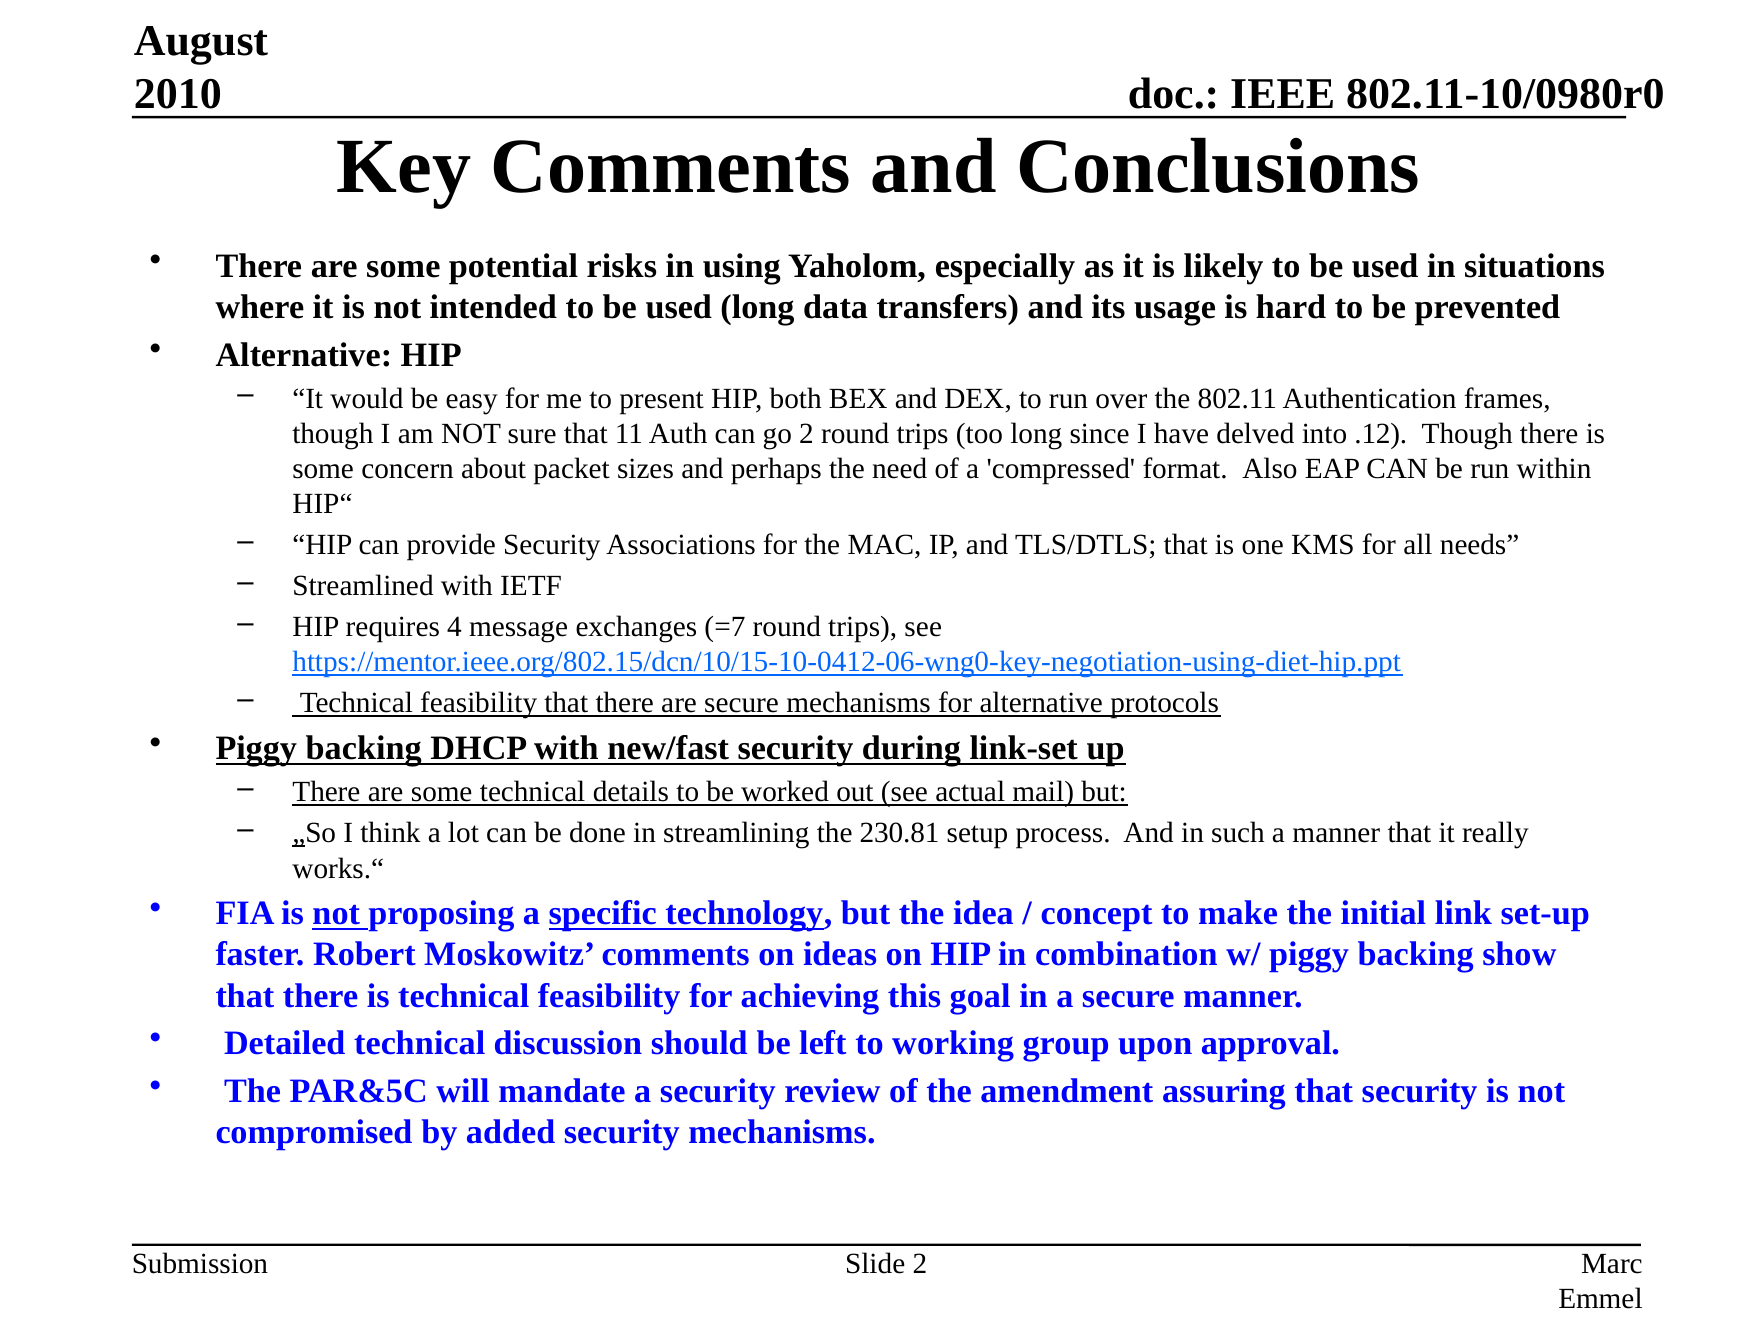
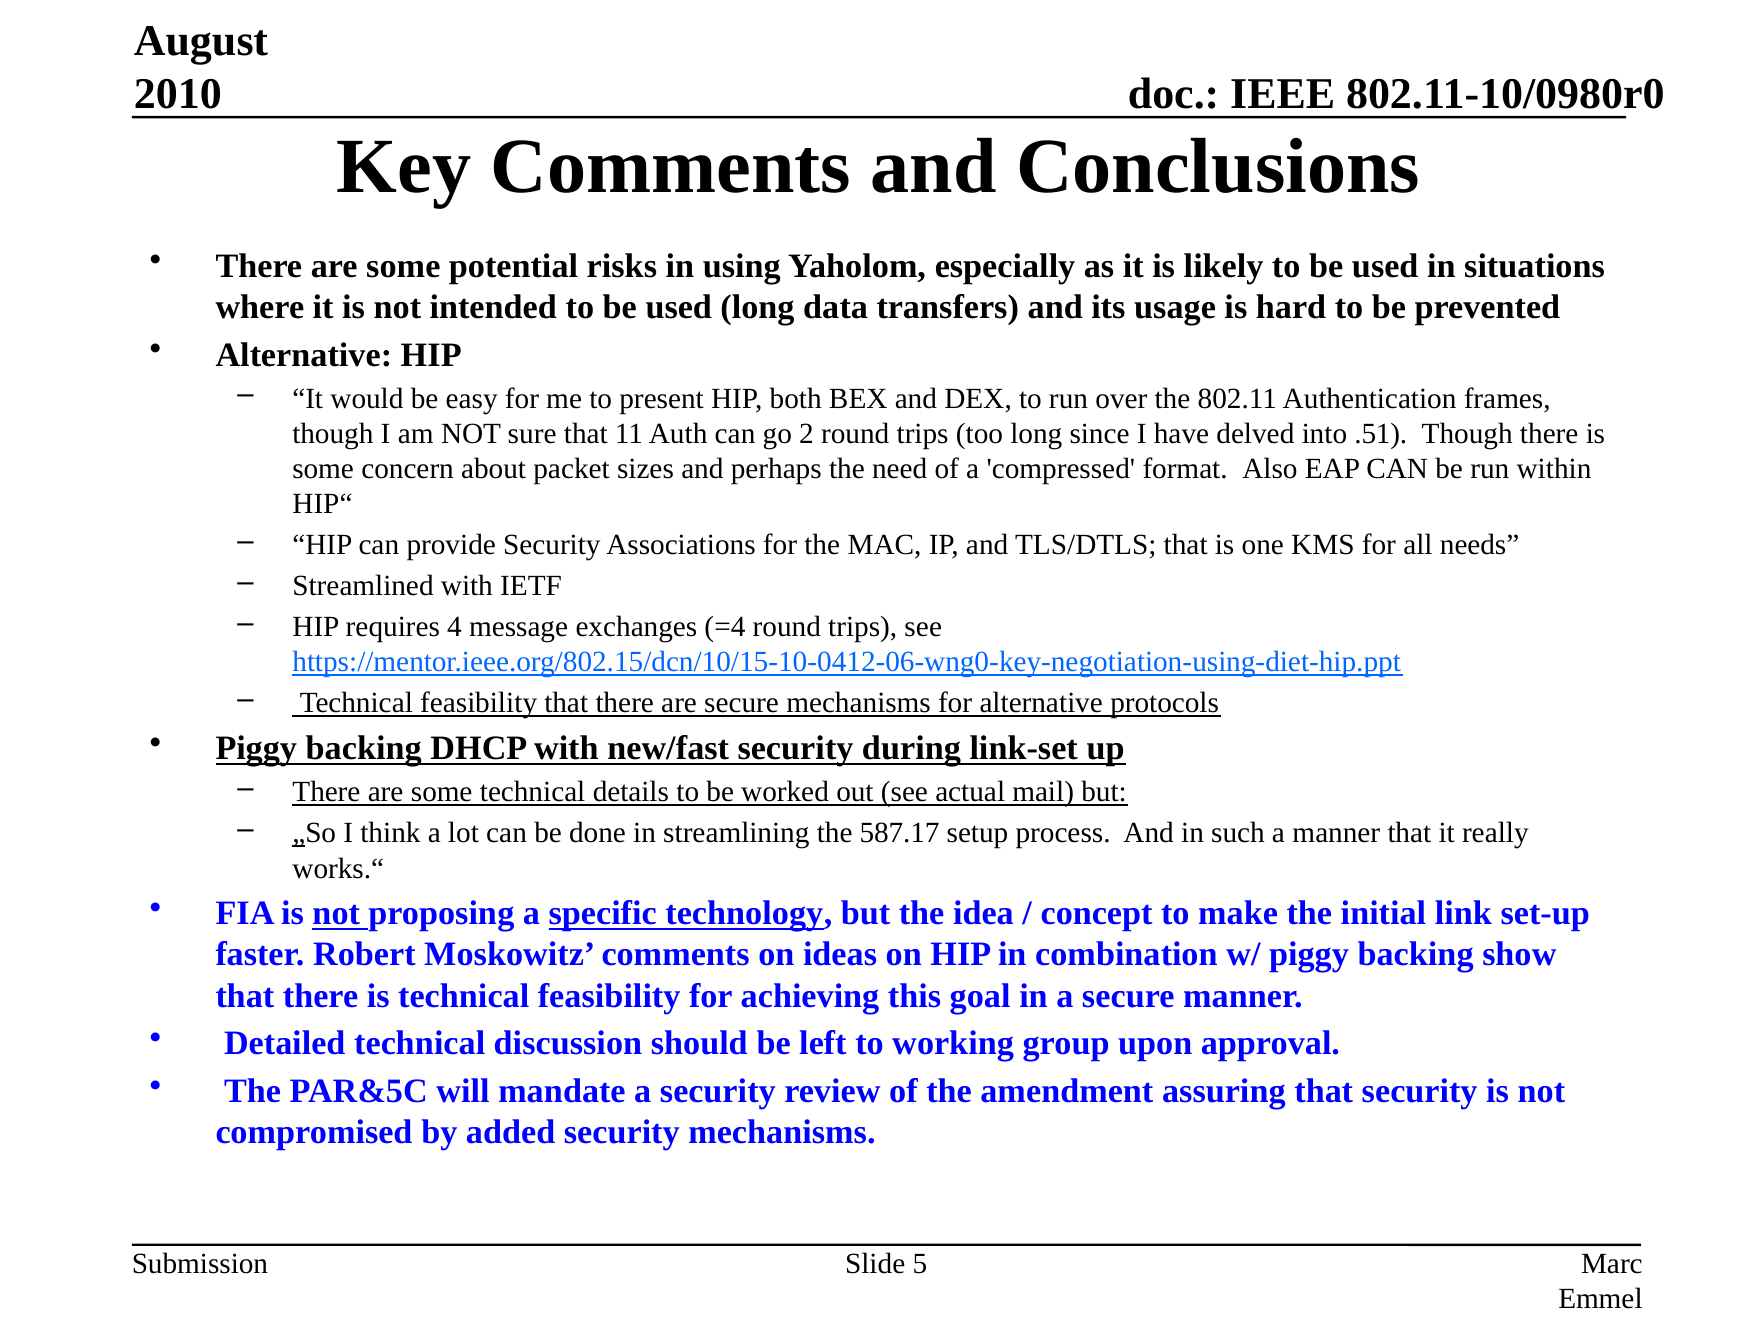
.12: .12 -> .51 (1381, 434)
=7: =7 -> =4 (725, 627)
230.81: 230.81 -> 587.17 (900, 834)
Slide 2: 2 -> 5 (920, 1265)
